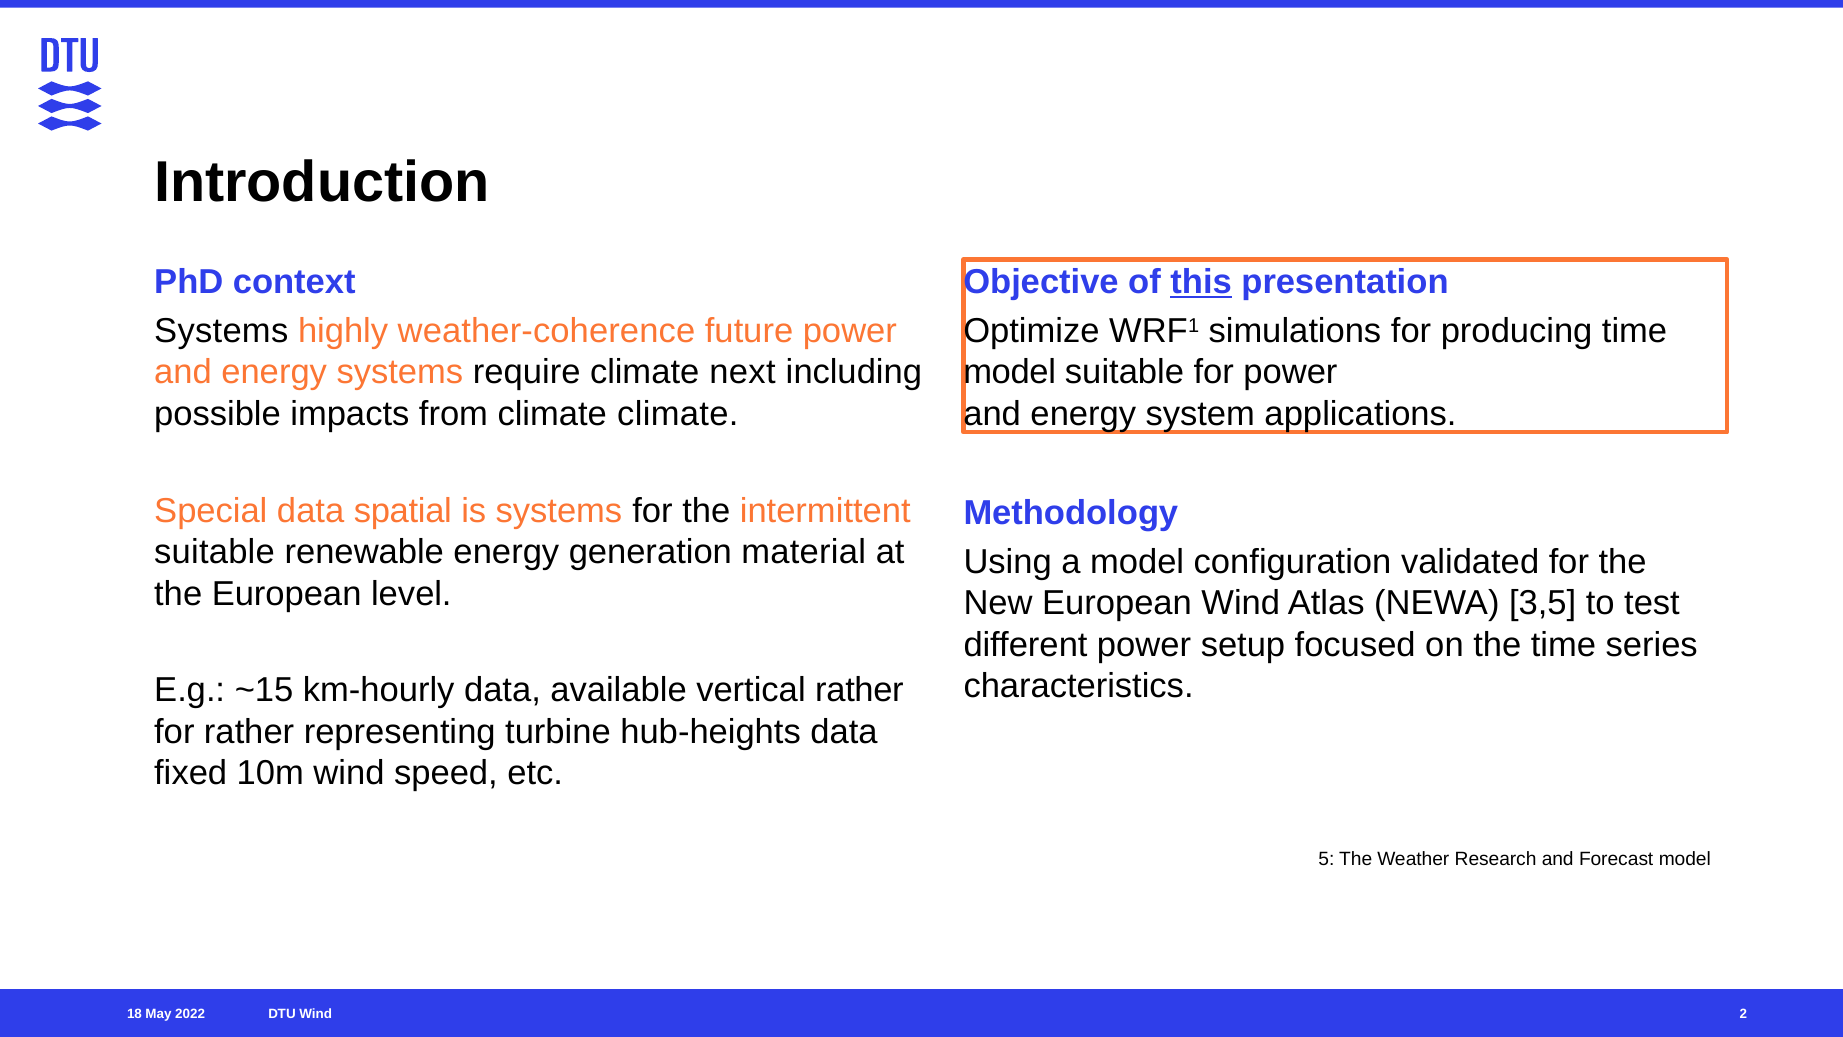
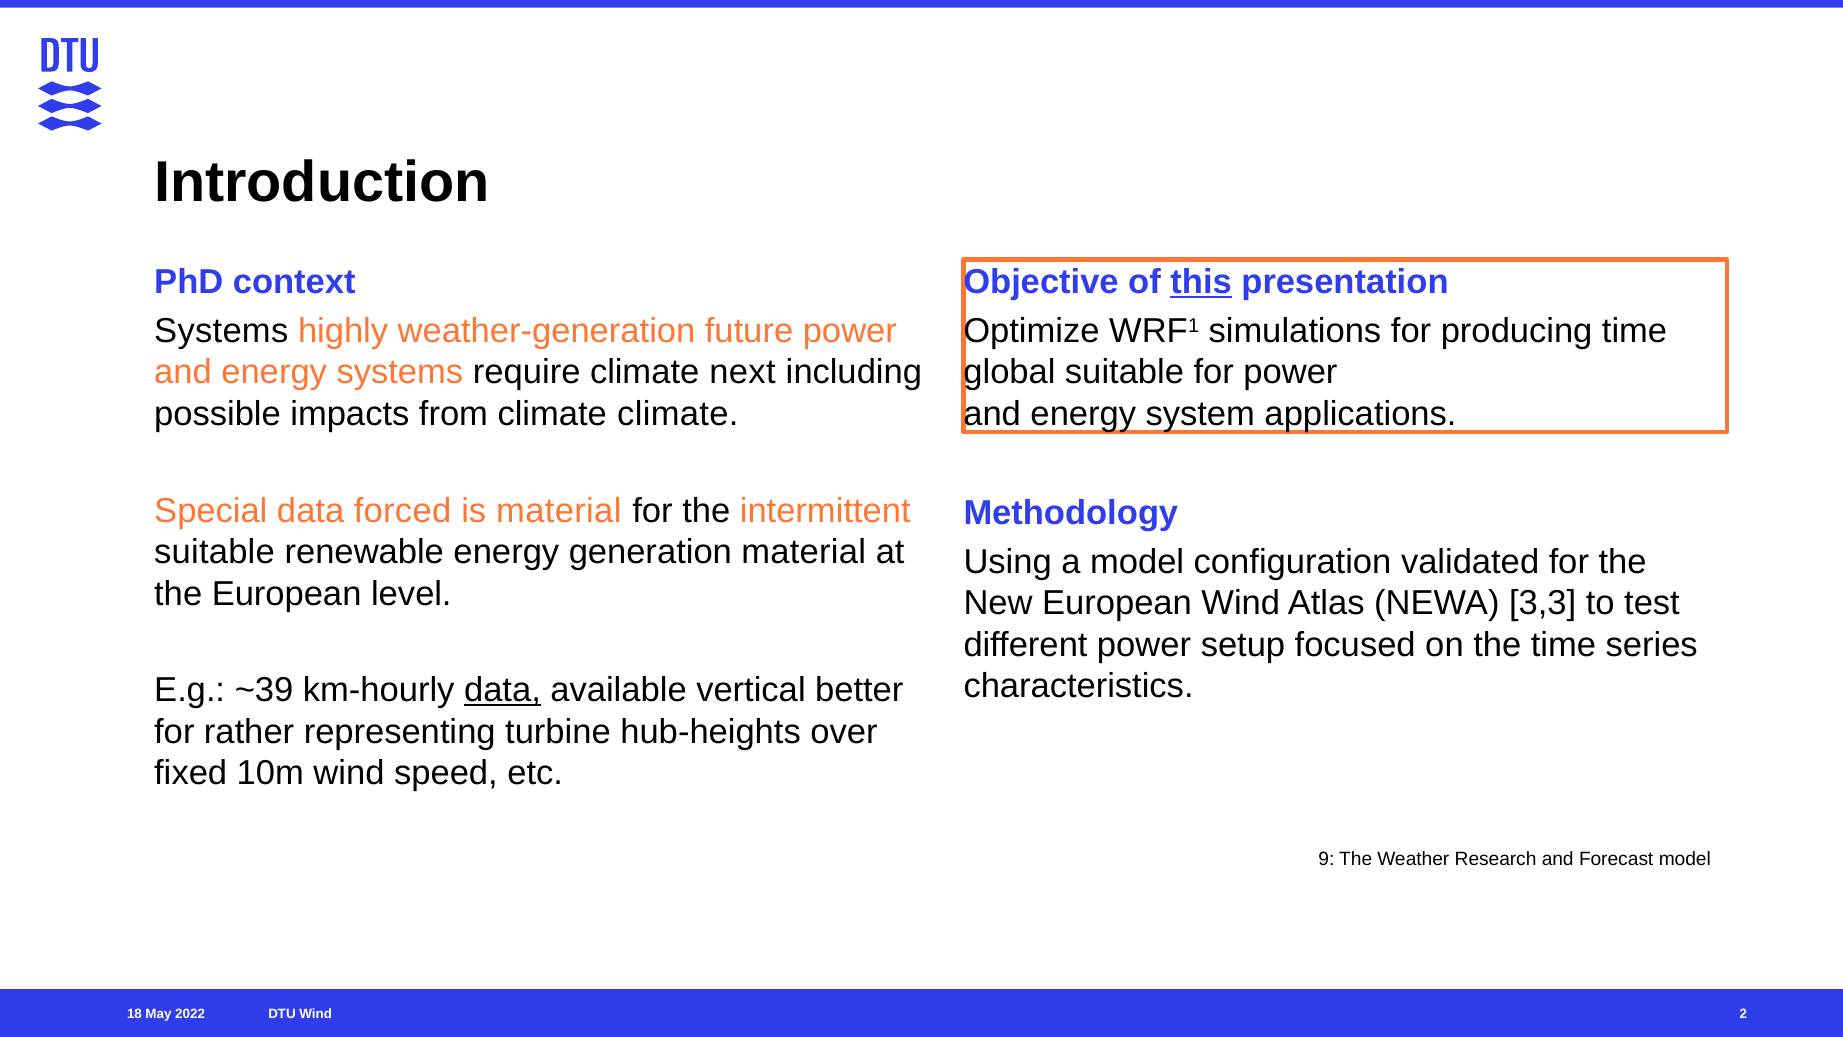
weather-coherence: weather-coherence -> weather-generation (547, 331)
model: model -> global (1009, 372)
spatial: spatial -> forced (403, 511)
is systems: systems -> material (559, 511)
3,5: 3,5 -> 3,3 (1543, 603)
~15: ~15 -> ~39 (264, 690)
data underline: none -> present (502, 690)
vertical rather: rather -> better (859, 690)
hub-heights data: data -> over (844, 732)
5: 5 -> 9 (1326, 859)
